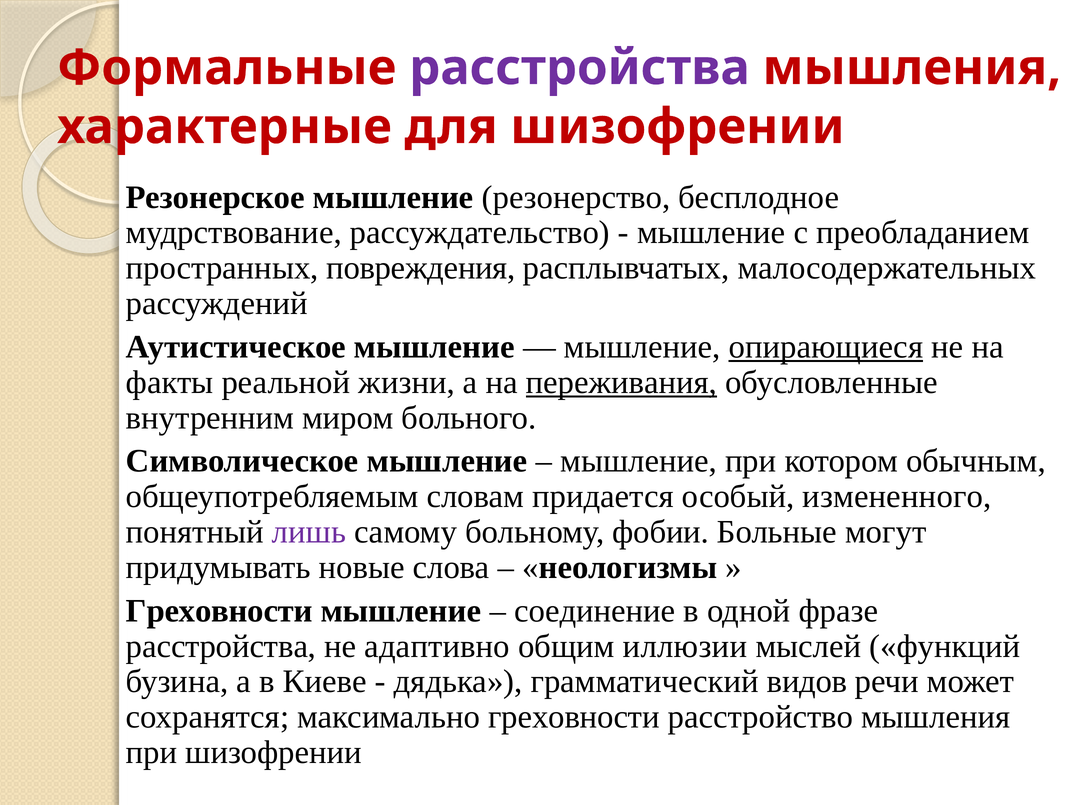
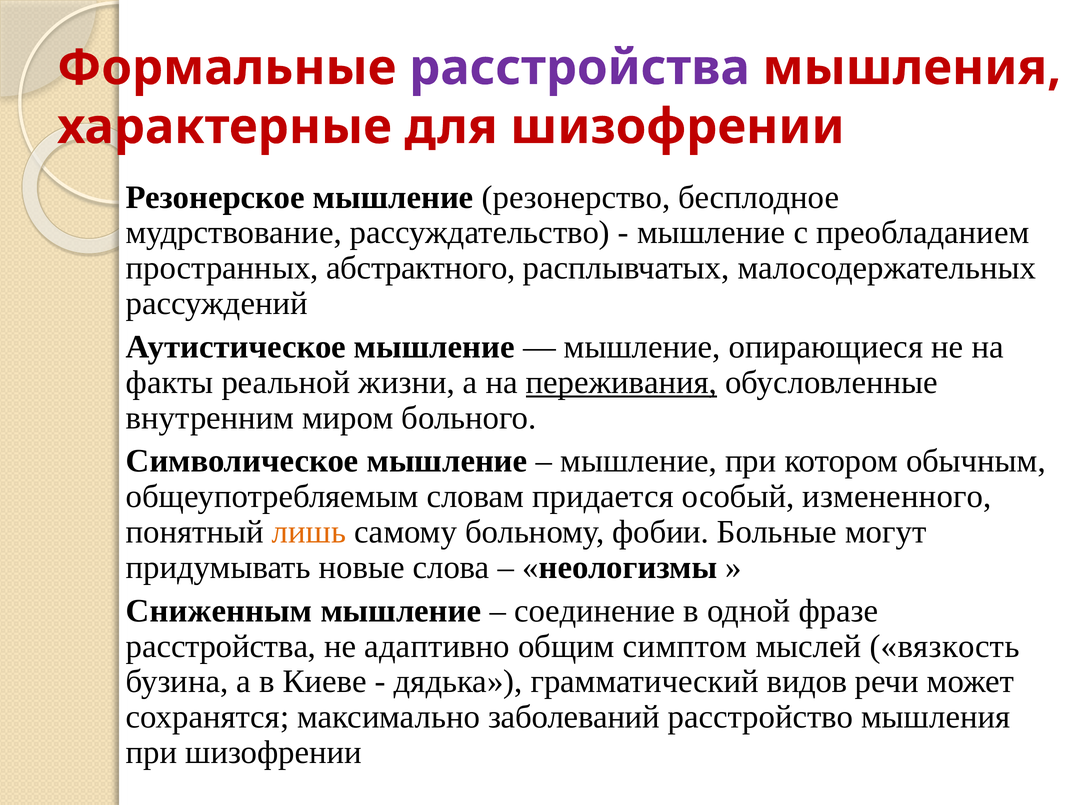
повреждения: повреждения -> абстрактного (421, 268)
опирающиеся underline: present -> none (826, 347)
лишь colour: purple -> orange (309, 532)
Греховности: Греховности -> Сниженным (219, 611)
иллюзии: иллюзии -> симптом (685, 647)
функций: функций -> вязкость (945, 647)
максимально греховности: греховности -> заболеваний (574, 718)
